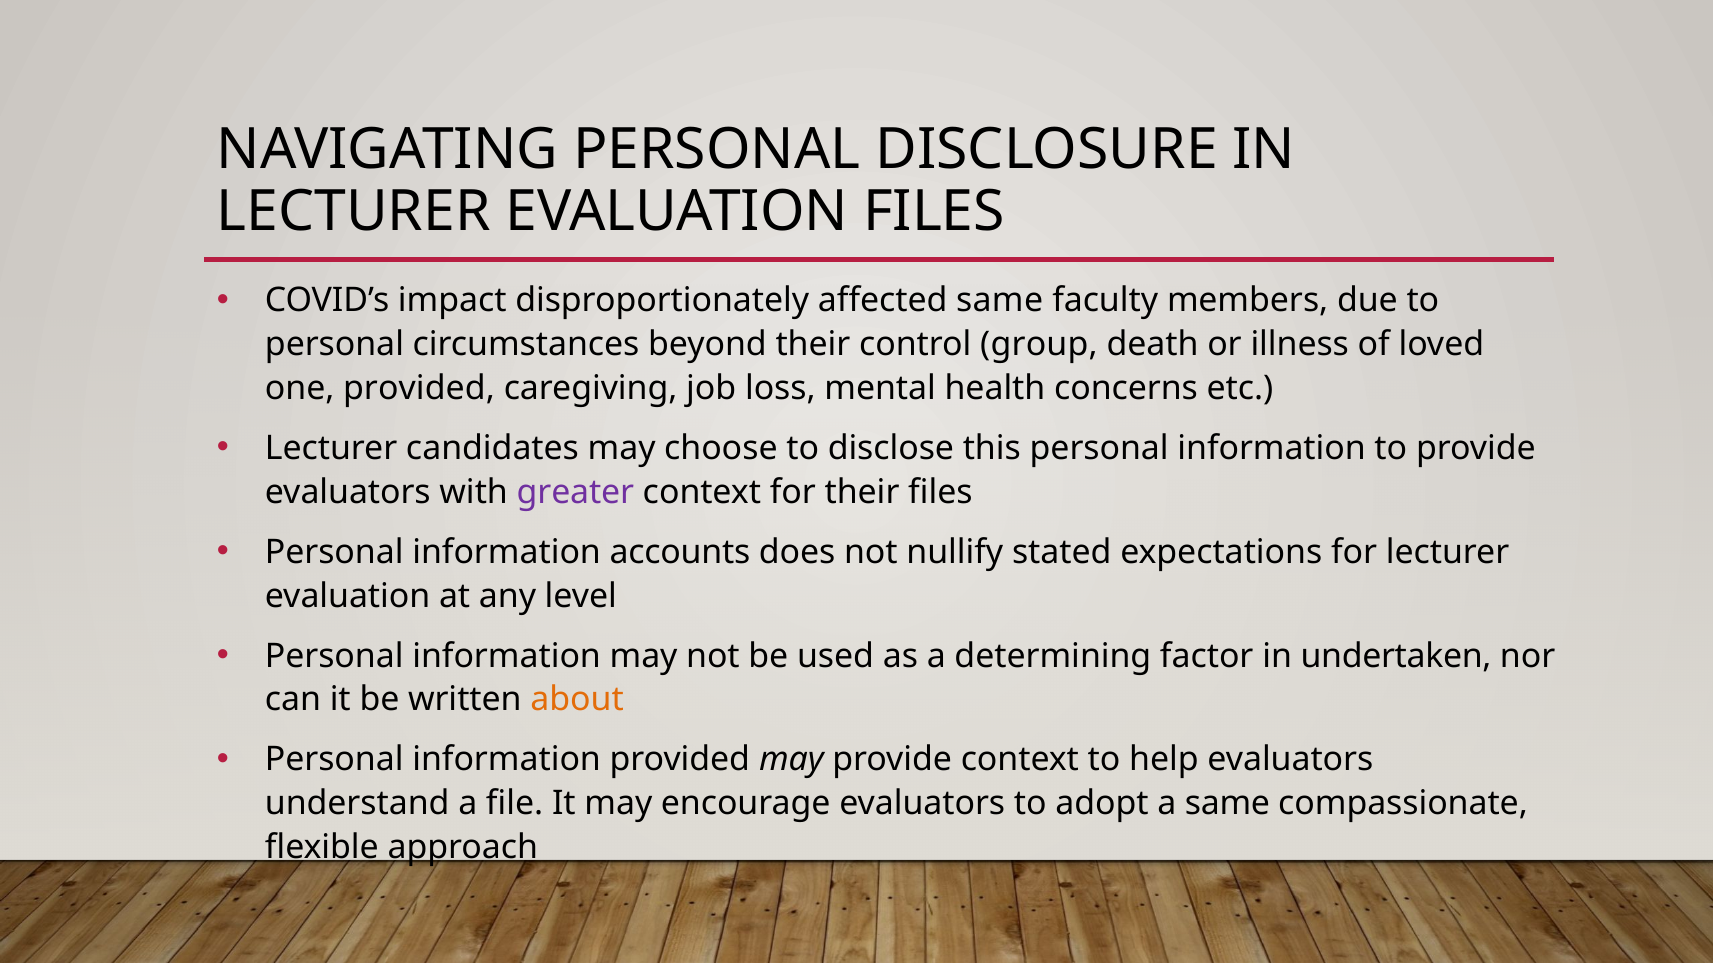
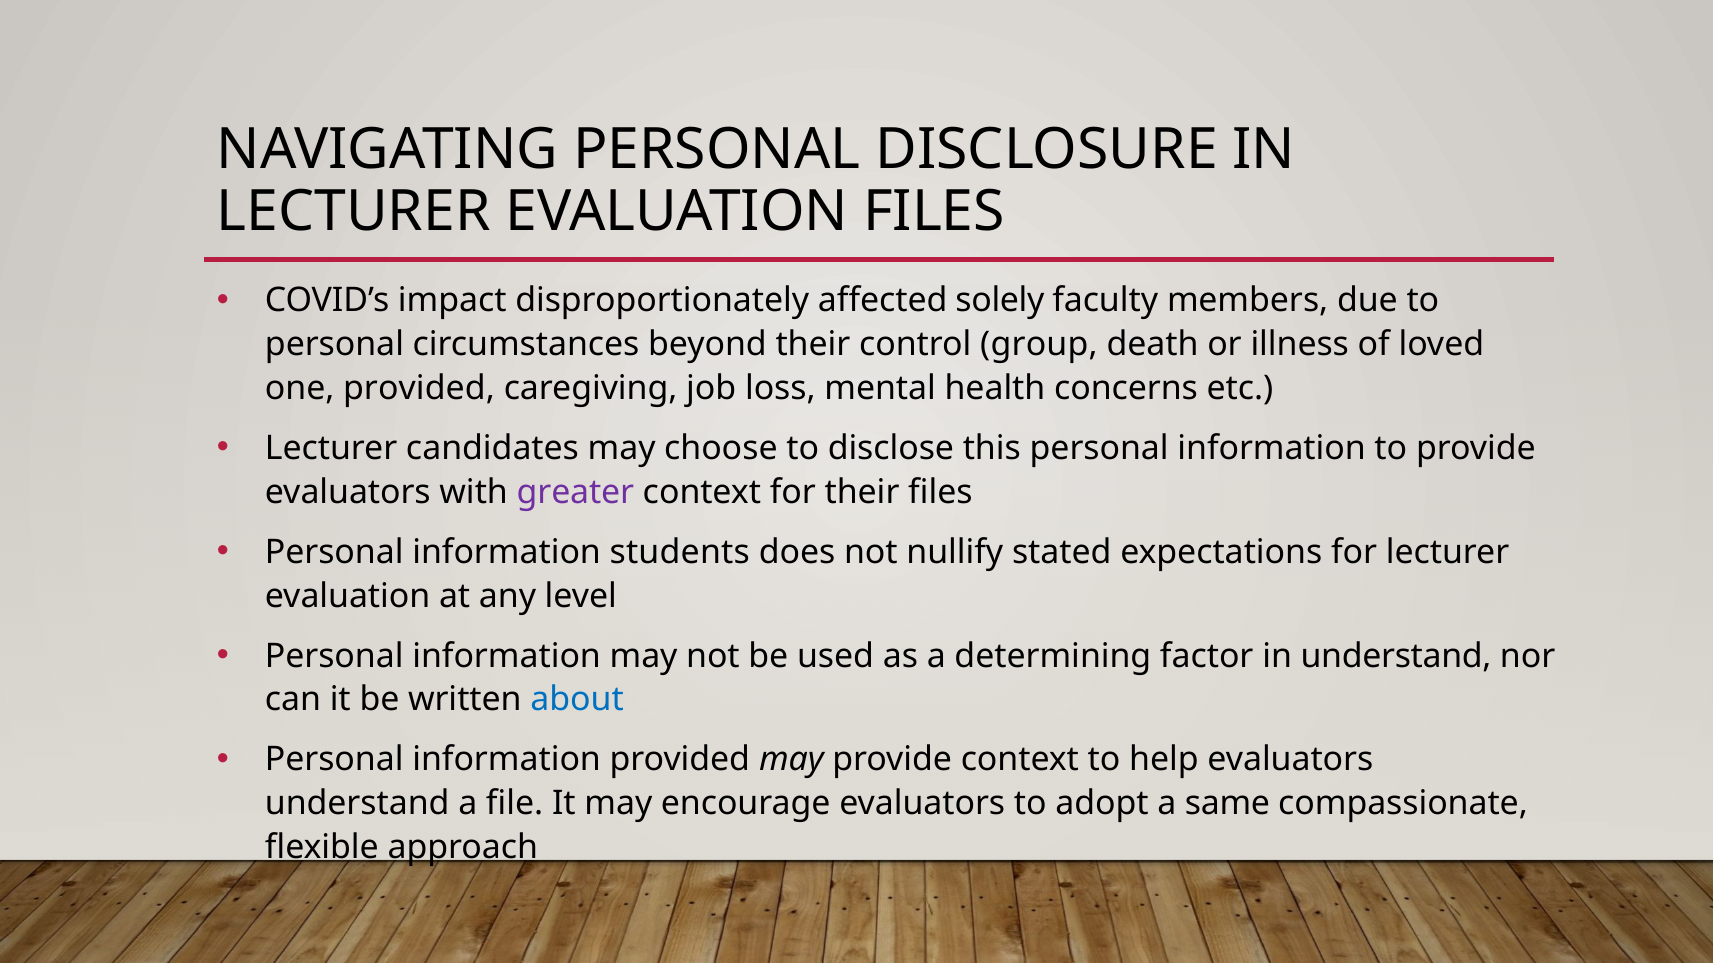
affected same: same -> solely (1000, 301)
accounts: accounts -> students (680, 552)
in undertaken: undertaken -> understand (1396, 656)
about colour: orange -> blue (577, 700)
